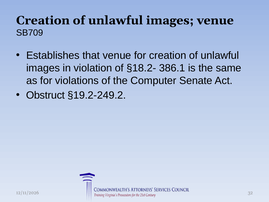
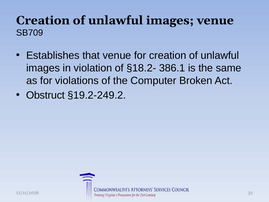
Senate: Senate -> Broken (196, 80)
